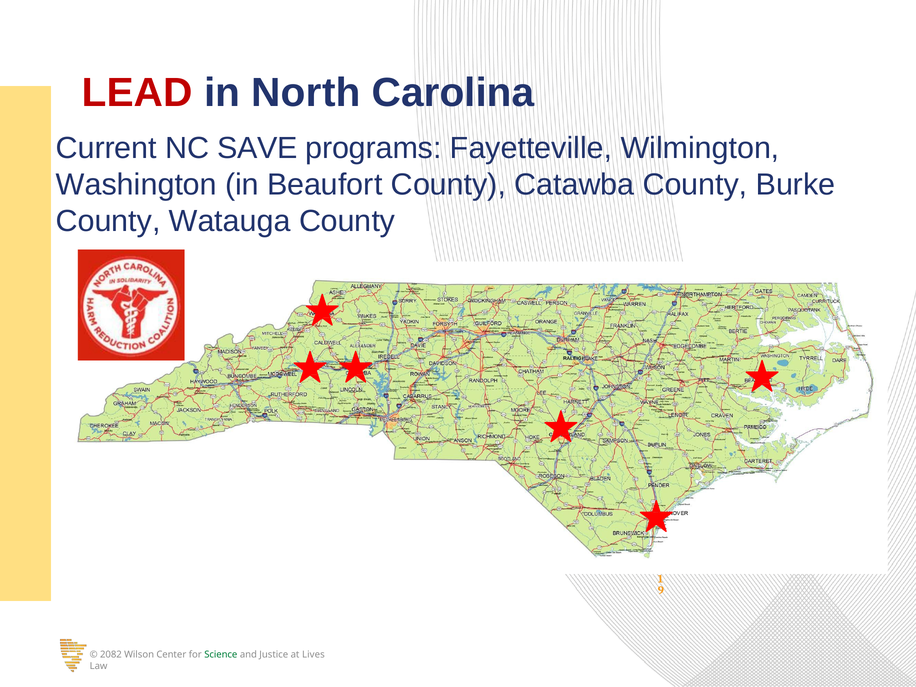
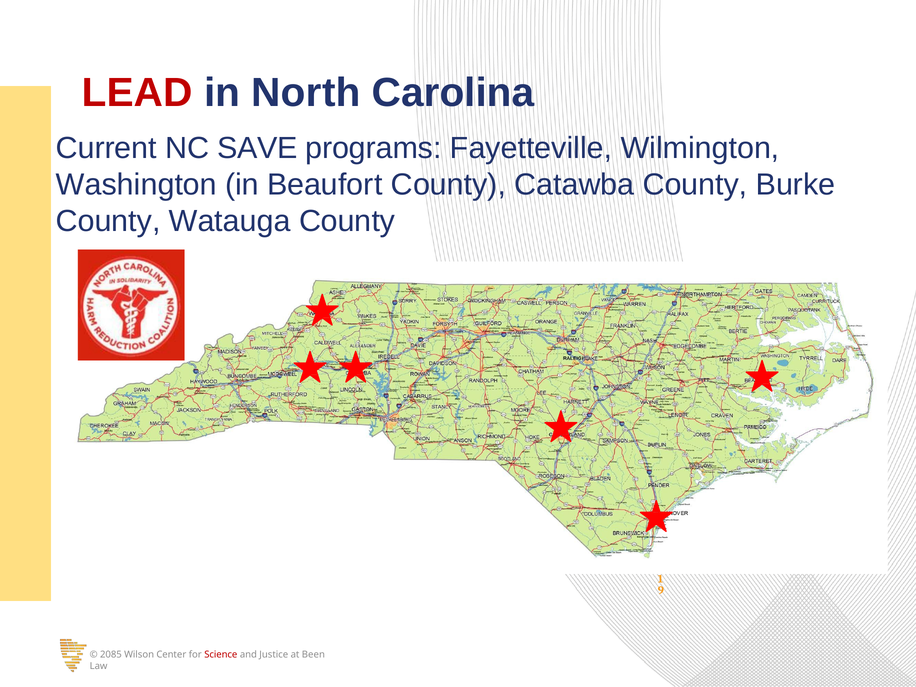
2082: 2082 -> 2085 (111, 655)
Science colour: green -> red (221, 655)
Lives: Lives -> Been (313, 655)
